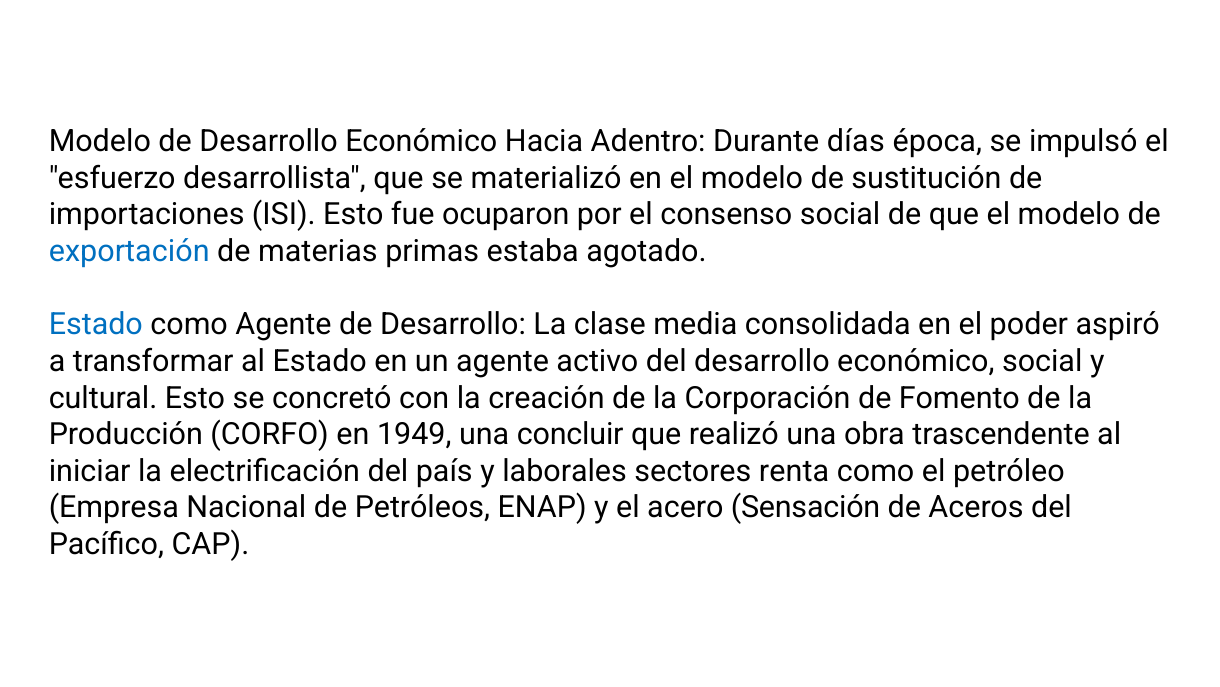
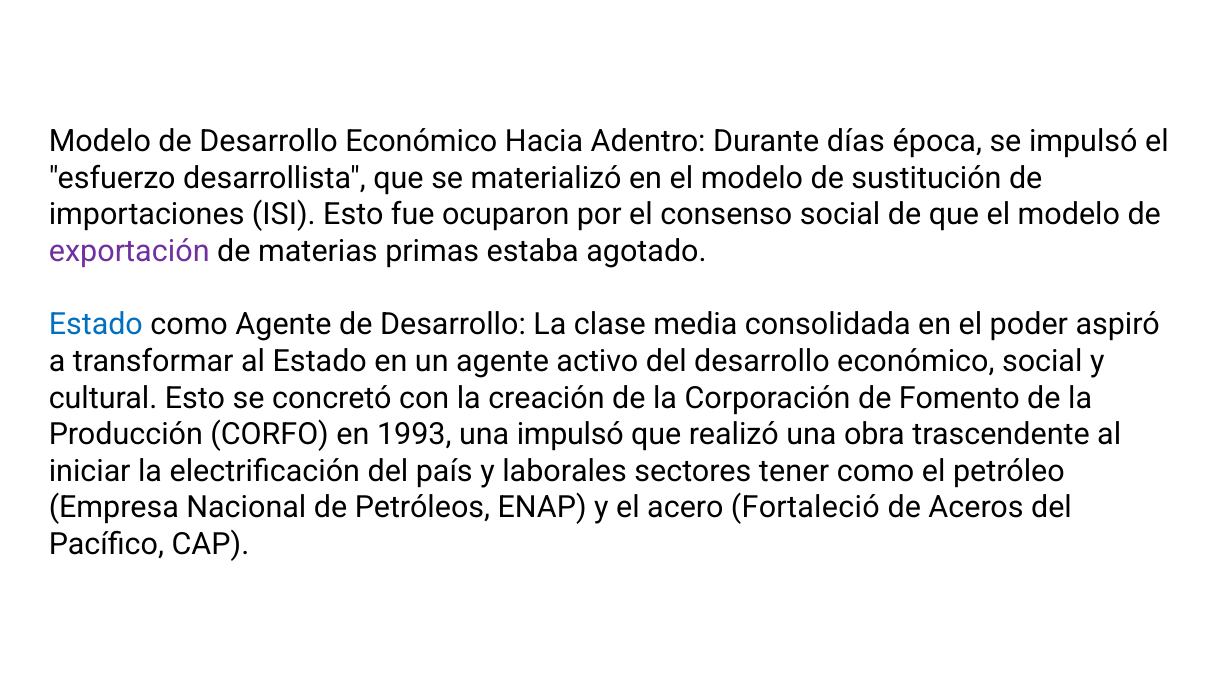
exportación colour: blue -> purple (129, 251)
1949: 1949 -> 1993 (414, 434)
una concluir: concluir -> impulsó (570, 434)
renta: renta -> tener (794, 471)
Sensación: Sensación -> Fortaleció (805, 507)
